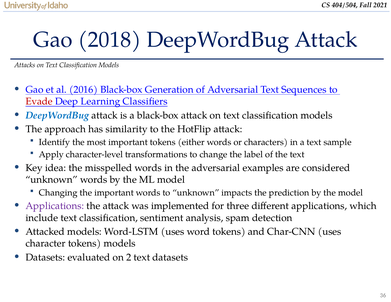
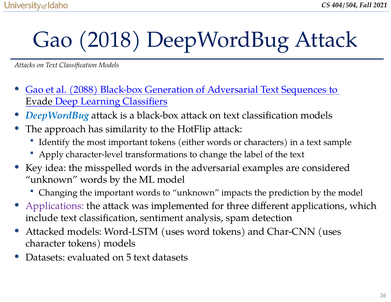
2016: 2016 -> 2088 (83, 90)
Evade colour: red -> black (39, 102)
2: 2 -> 5 (129, 257)
